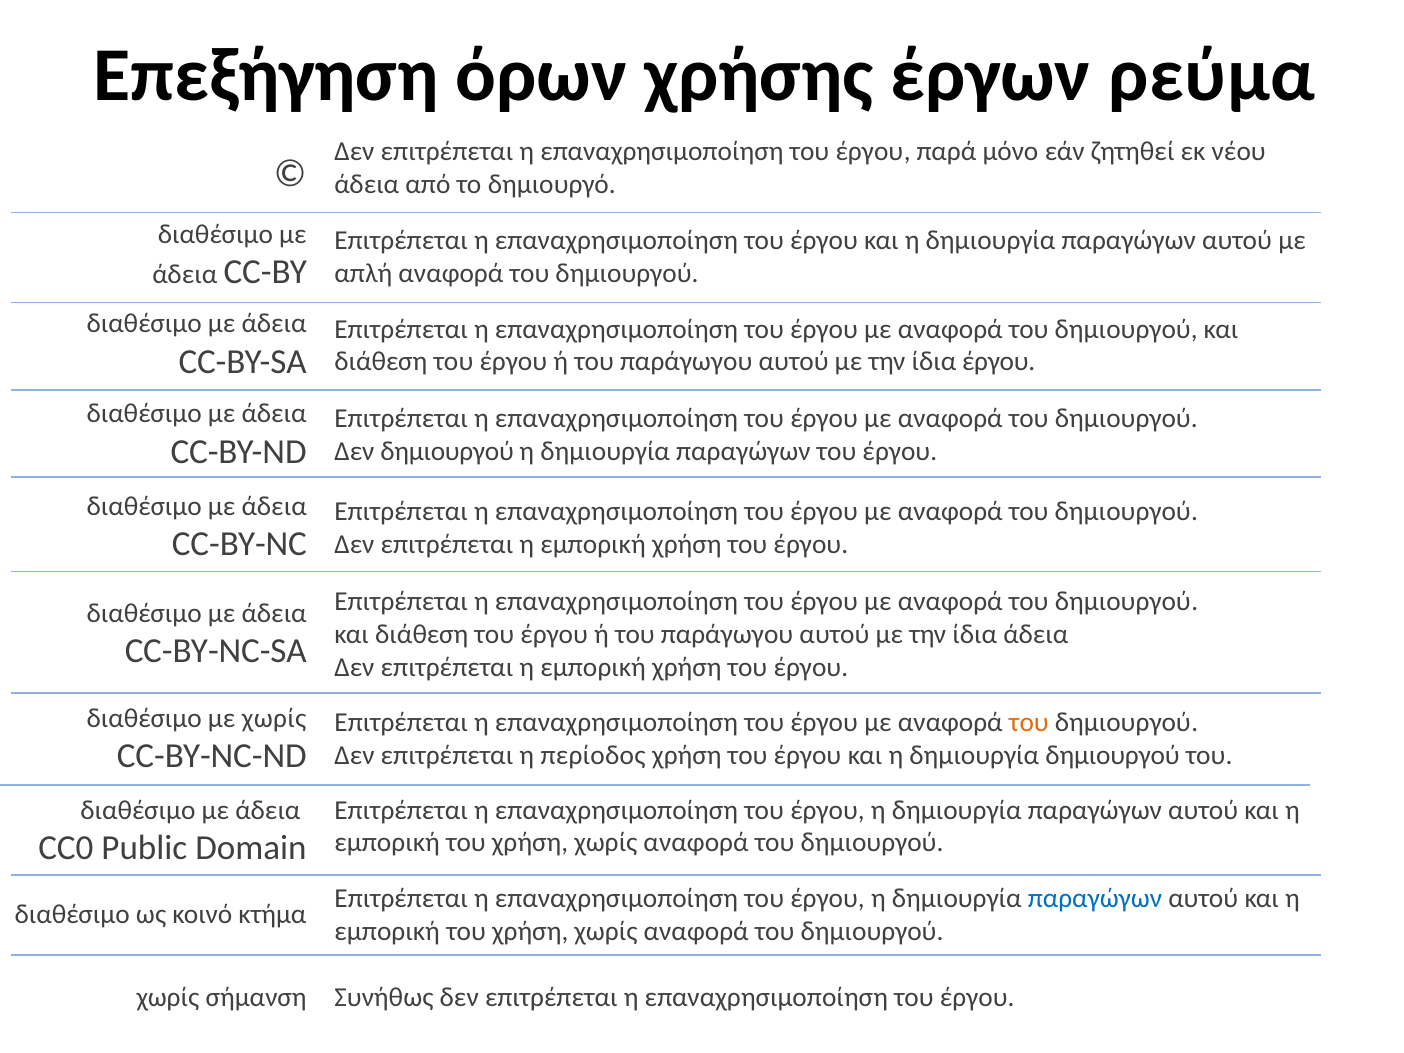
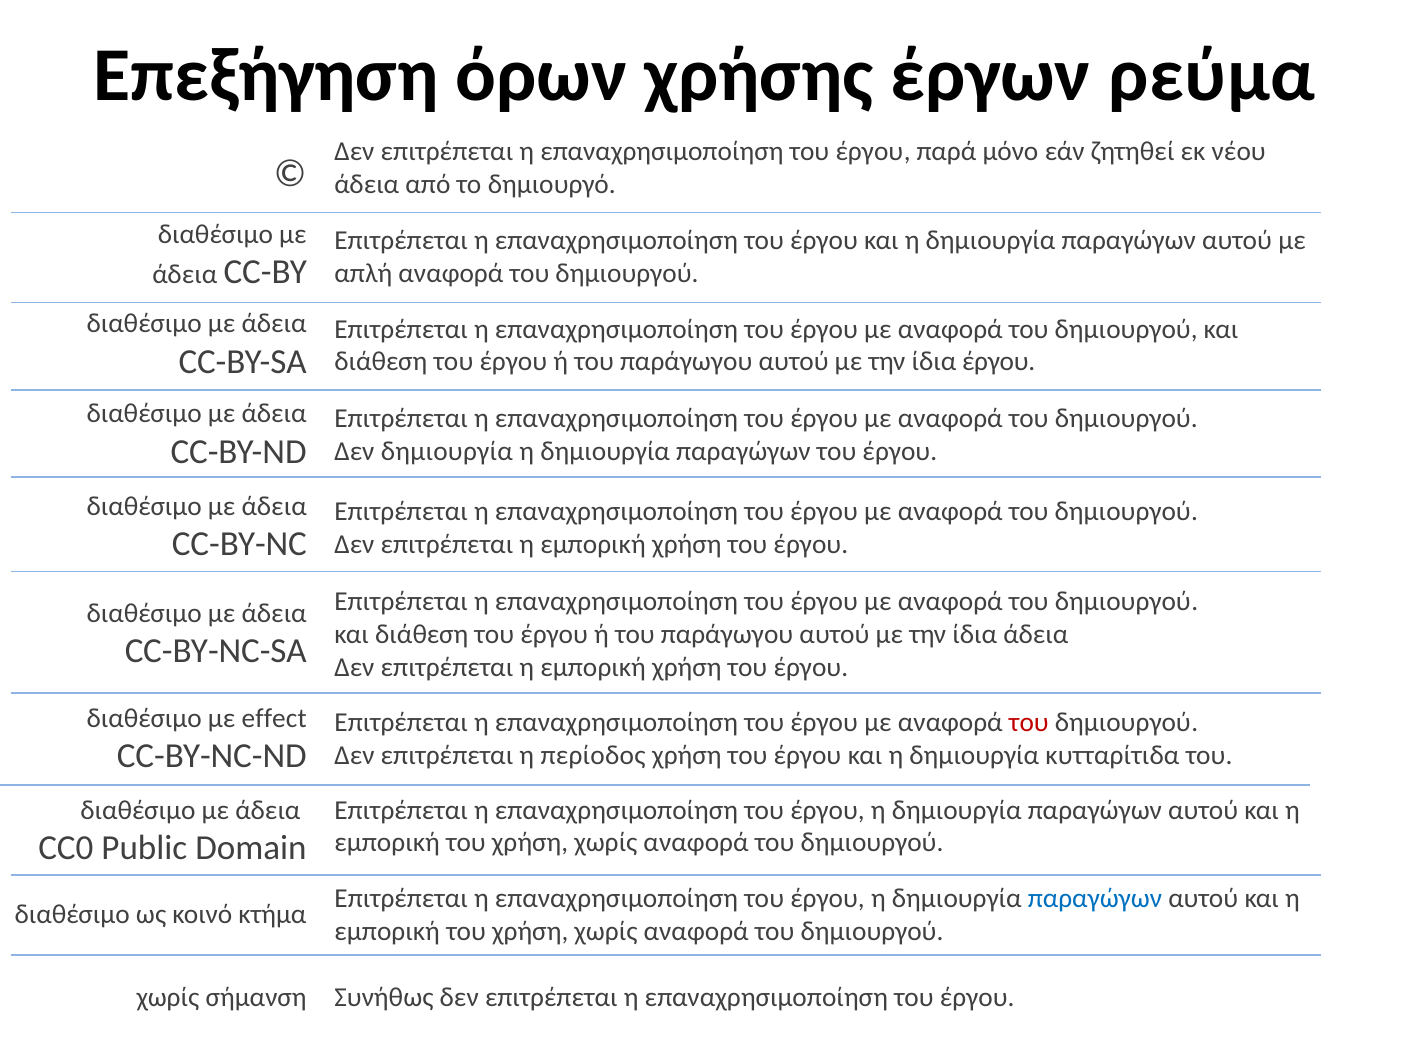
Δεν δημιουργού: δημιουργού -> δημιουργία (447, 451)
με χωρίς: χωρίς -> effect (274, 718)
του colour: orange -> red (1029, 723)
δημιουργία δημιουργού: δημιουργού -> κυτταρίτιδα (1112, 756)
